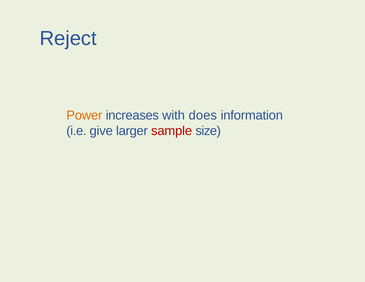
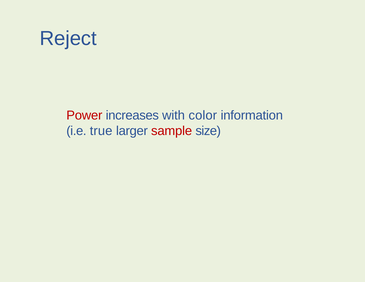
Power colour: orange -> red (84, 116)
does: does -> color (203, 116)
give: give -> true (101, 131)
